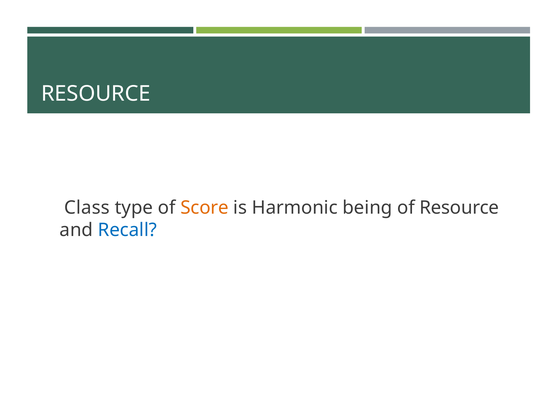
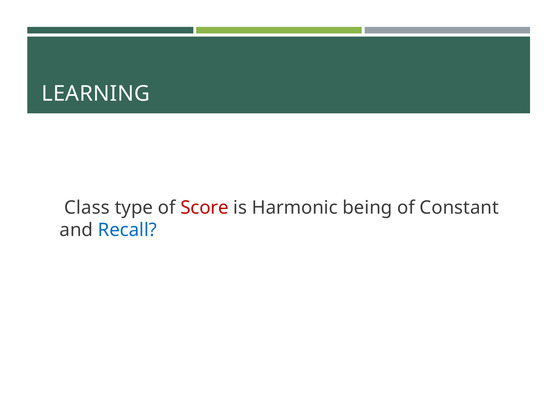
RESOURCE: RESOURCE -> LEARNING (96, 94)
Score colour: orange -> red (204, 208)
of Resource: Resource -> Constant (459, 208)
